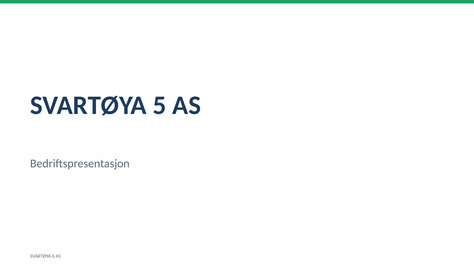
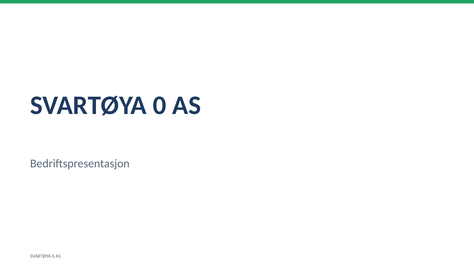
5: 5 -> 0 (160, 105)
